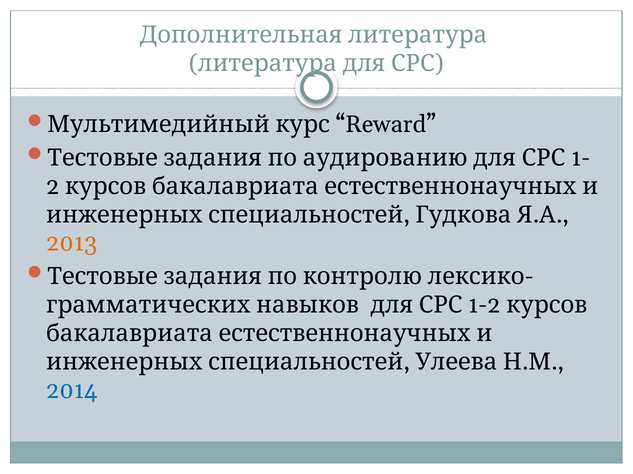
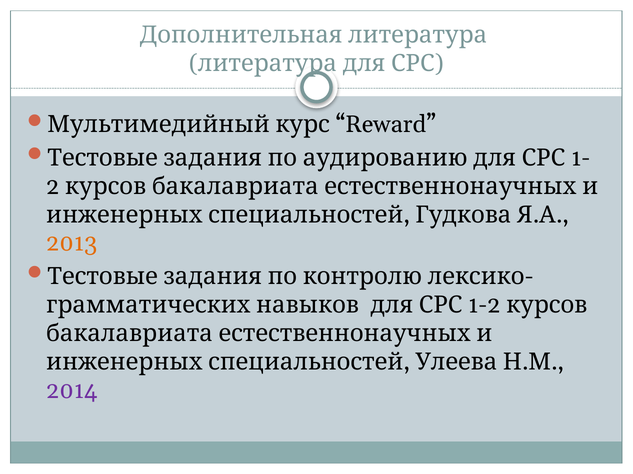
2014 colour: blue -> purple (72, 391)
